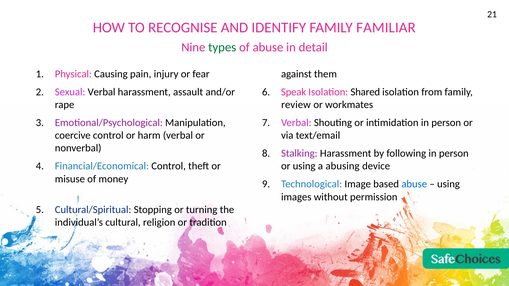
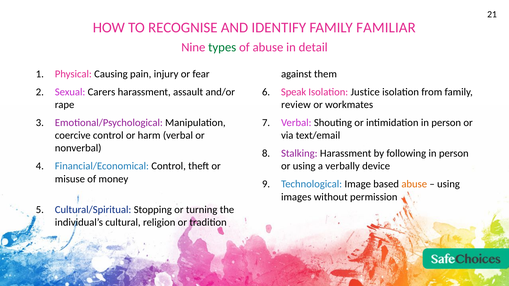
Sexual Verbal: Verbal -> Carers (101, 92)
Shared: Shared -> Justice (365, 92)
abusing: abusing -> verbally (343, 166)
abuse colour: blue -> orange (414, 184)
